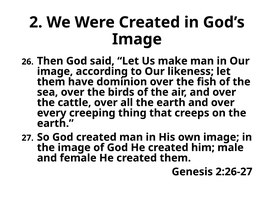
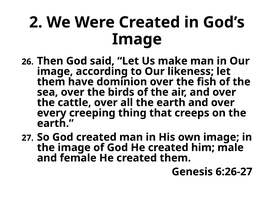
2:26-27: 2:26-27 -> 6:26-27 (234, 171)
